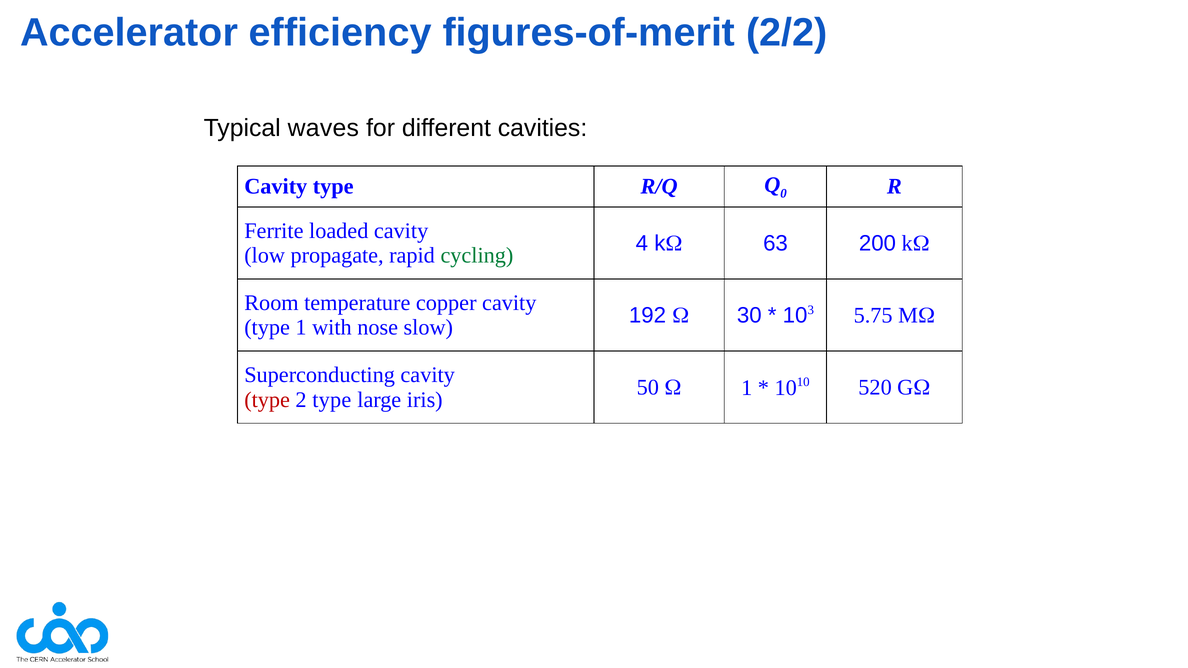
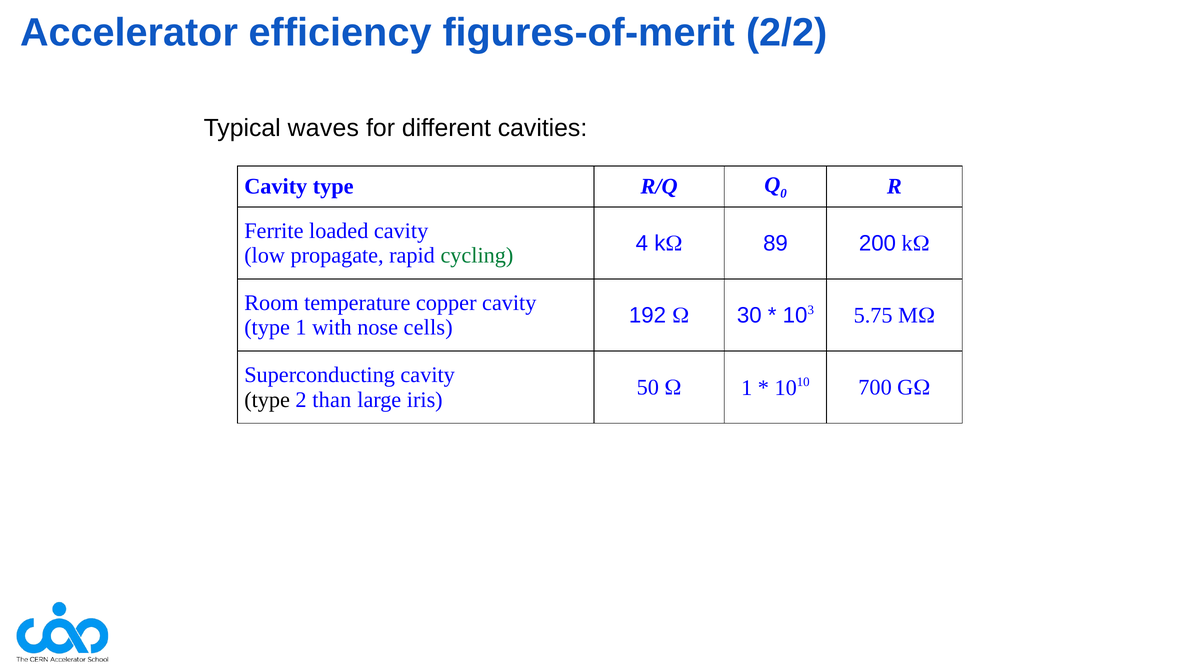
63: 63 -> 89 (775, 243)
slow: slow -> cells (428, 328)
520: 520 -> 700 (875, 388)
type colour: red -> black (267, 400)
2 type: type -> than (332, 400)
